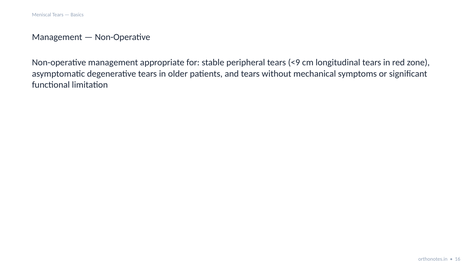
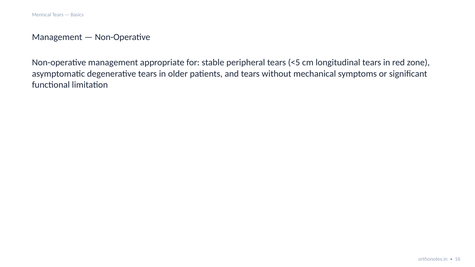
<9: <9 -> <5 (294, 63)
